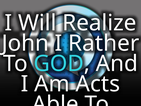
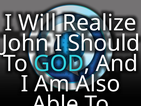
Rather: Rather -> Should (104, 43)
Acts: Acts -> Also (98, 84)
